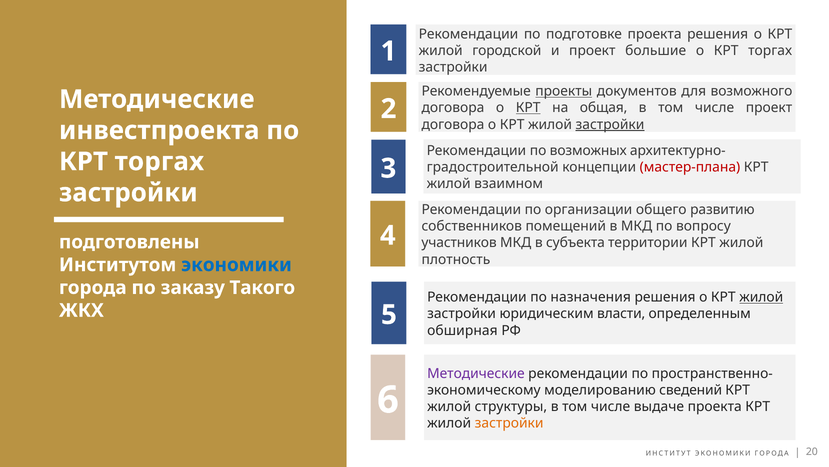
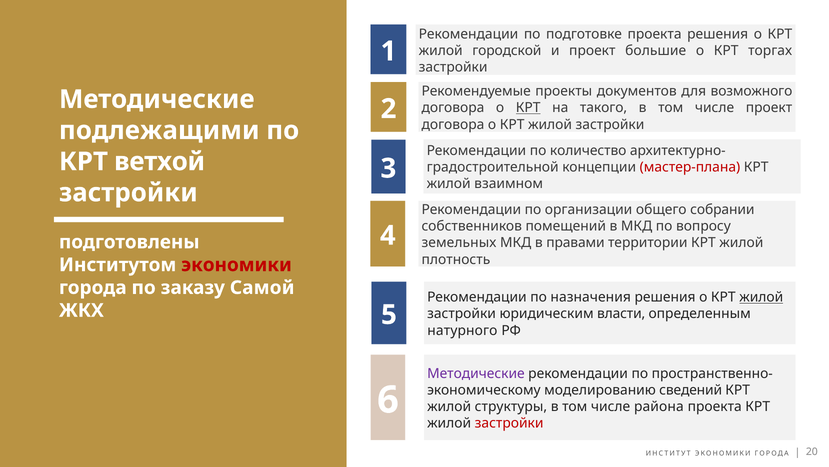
проекты underline: present -> none (564, 91)
общая: общая -> такого (604, 108)
застройки underline: present -> none (610, 124)
инвестпроекта: инвестпроекта -> подлежащими (159, 130)
возможных: возможных -> количество (588, 150)
торгах: торгах -> ветхой (160, 161)
развитию: развитию -> собрании (722, 209)
участников: участников -> земельных (459, 243)
субъекта: субъекта -> правами (575, 243)
экономики colour: blue -> red (237, 264)
Такого: Такого -> Самой (262, 287)
обширная: обширная -> натурного (462, 330)
выдаче: выдаче -> района (659, 406)
застройки colour: orange -> red (509, 423)
